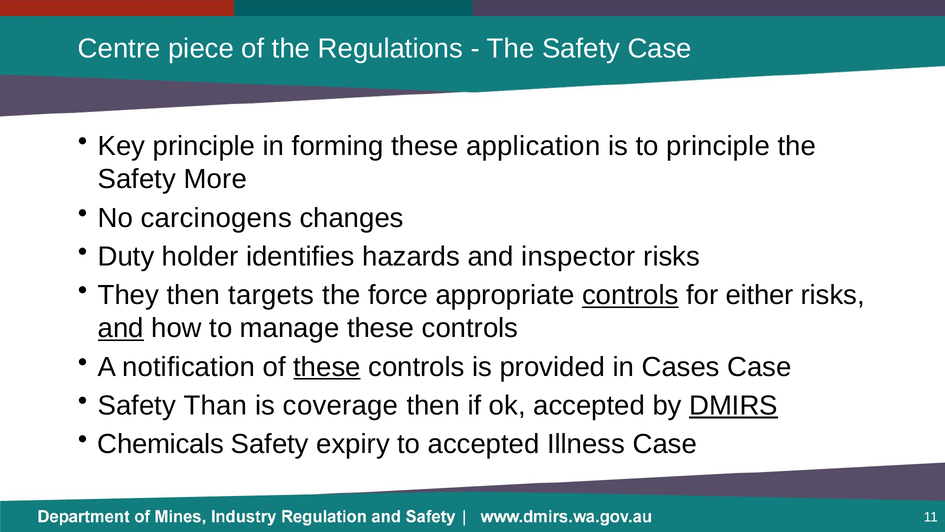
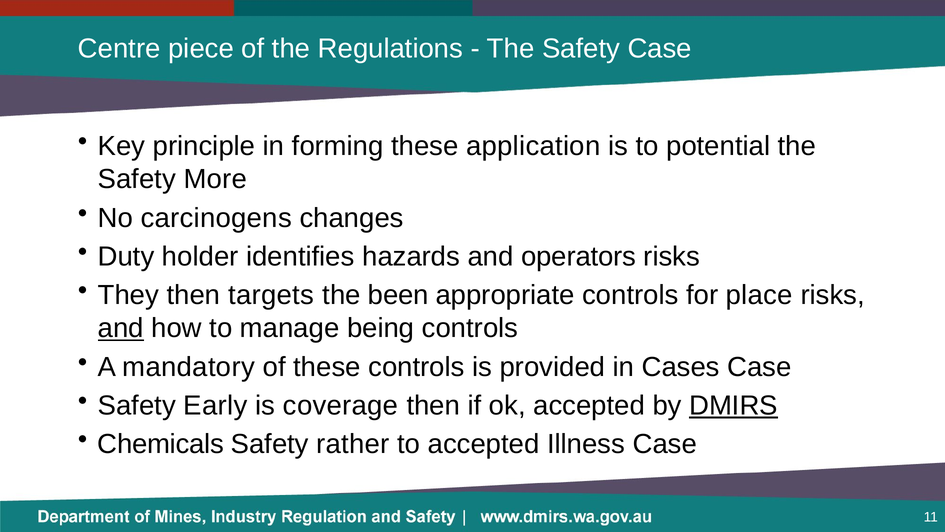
to principle: principle -> potential (718, 146)
inspector: inspector -> operators (579, 256)
force: force -> been (398, 295)
controls underline: present -> none (630, 295)
either: either -> place (759, 295)
manage these: these -> being (381, 328)
notification: notification -> mandatory (189, 367)
these underline: present -> none (327, 367)
Than: Than -> Early (215, 405)
expiry: expiry -> rather (353, 444)
